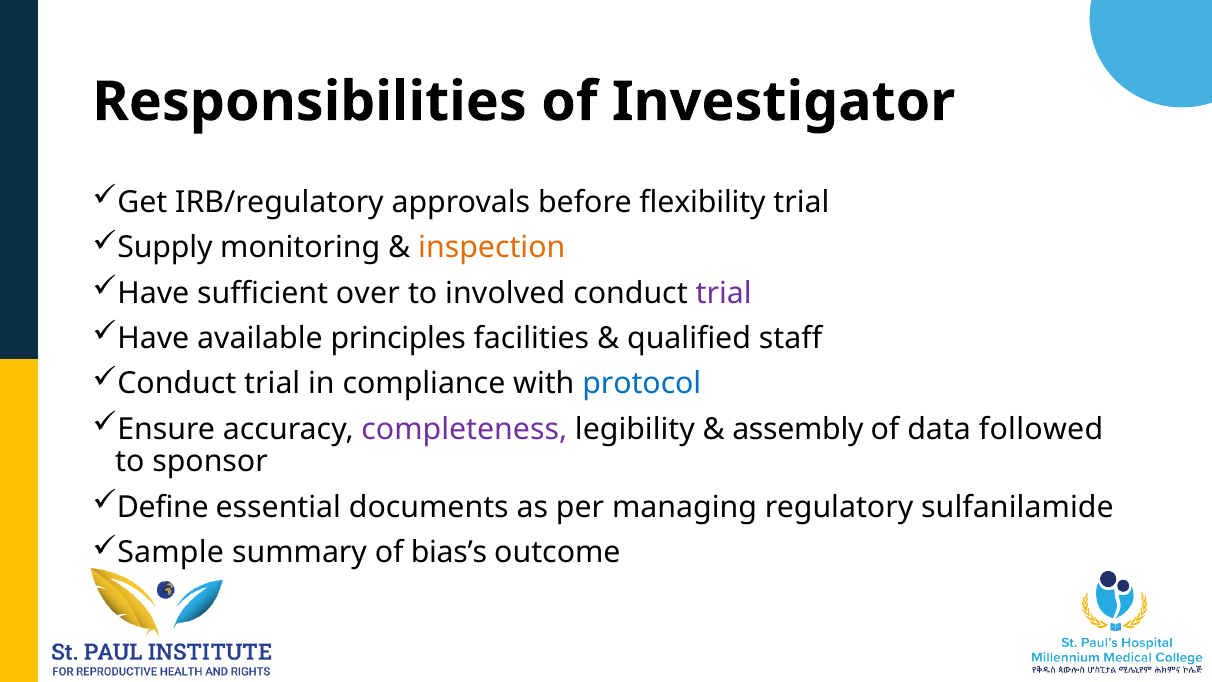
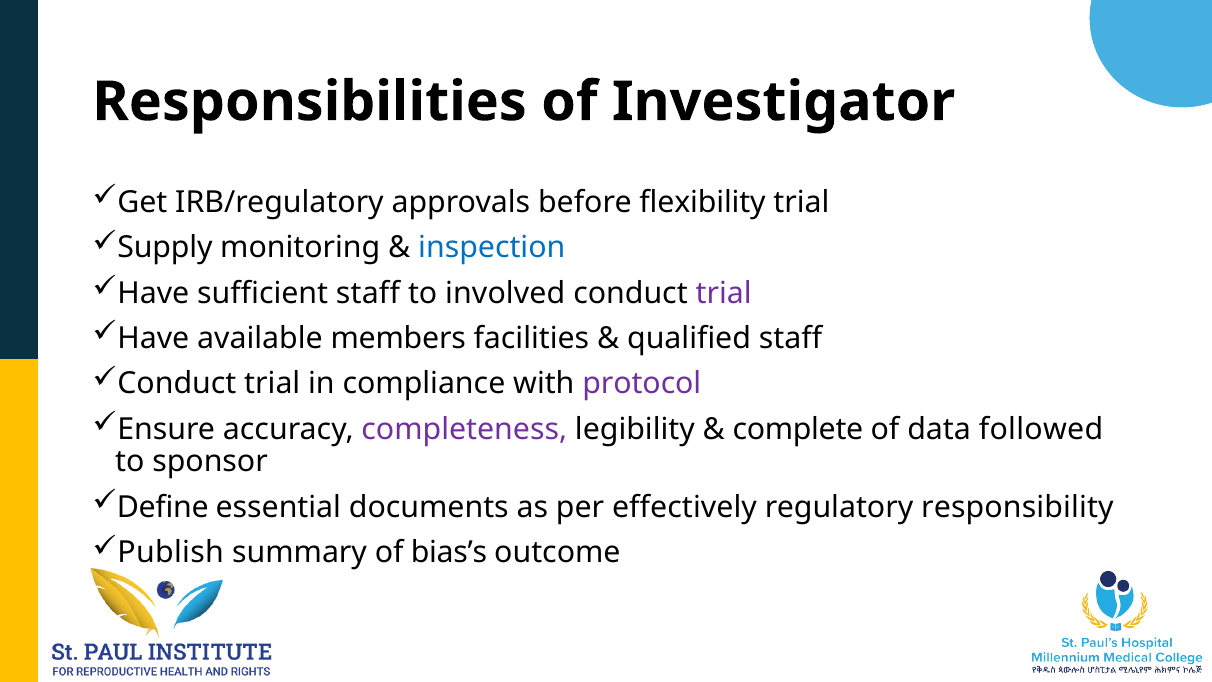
inspection colour: orange -> blue (492, 248)
sufficient over: over -> staff (368, 293)
principles: principles -> members (398, 338)
protocol colour: blue -> purple (642, 384)
assembly: assembly -> complete (798, 429)
managing: managing -> effectively (684, 507)
sulfanilamide: sulfanilamide -> responsibility (1017, 507)
Sample: Sample -> Publish (171, 552)
